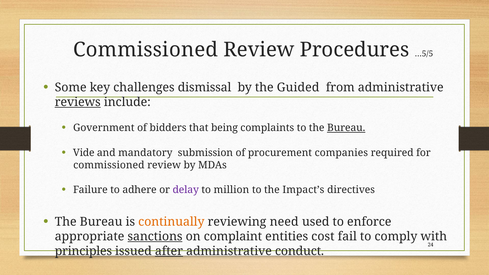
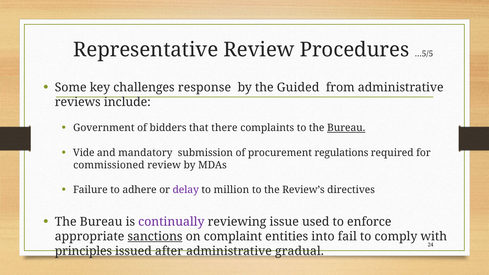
Commissioned: Commissioned -> Representative (146, 50)
dismissal: dismissal -> response (204, 87)
reviews underline: present -> none (78, 102)
being: being -> there (224, 128)
companies: companies -> regulations (341, 153)
Impact’s: Impact’s -> Review’s (303, 190)
continually colour: orange -> purple (171, 222)
need: need -> issue (284, 222)
cost: cost -> into (323, 237)
after underline: present -> none (169, 251)
conduct: conduct -> gradual (299, 251)
